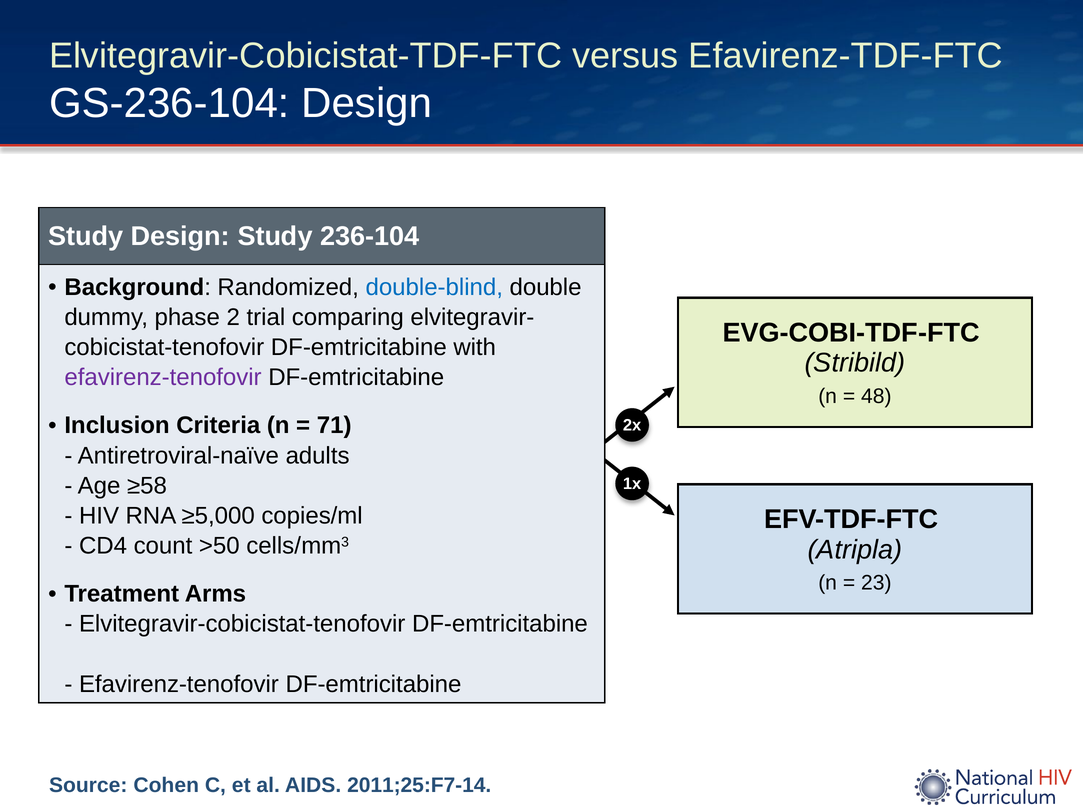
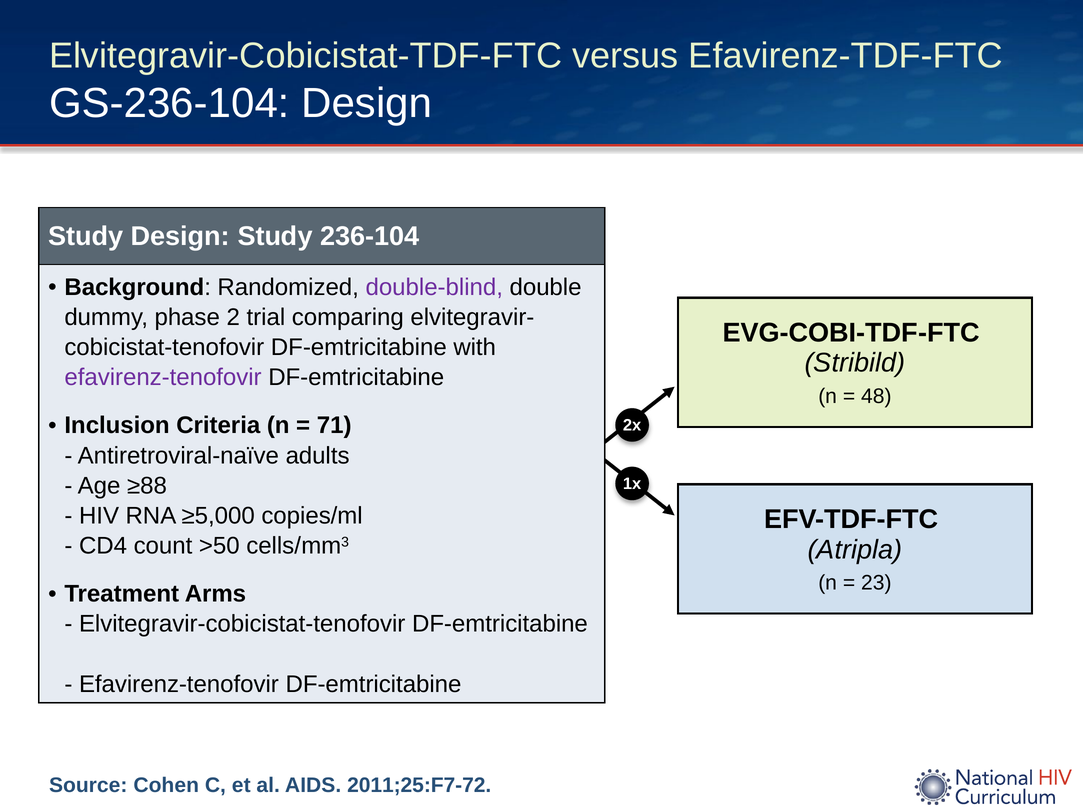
double-blind colour: blue -> purple (434, 287)
≥58: ≥58 -> ≥88 (147, 486)
2011;25:F7-14: 2011;25:F7-14 -> 2011;25:F7-72 (419, 786)
